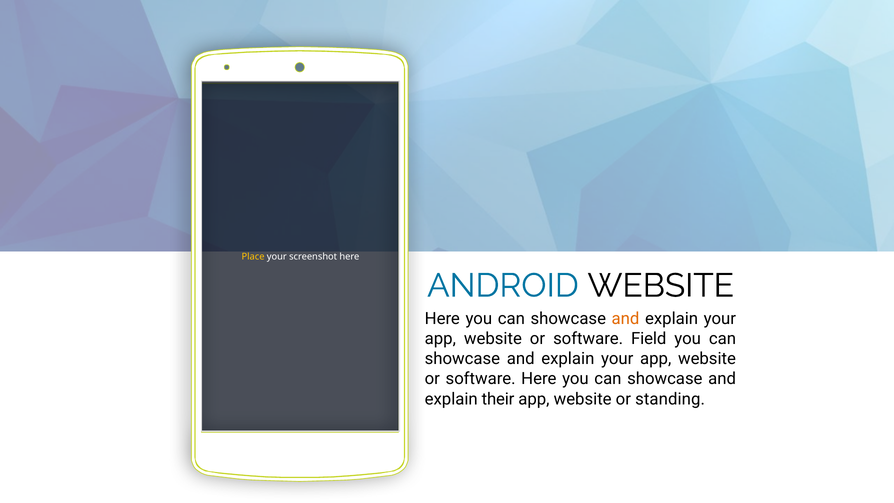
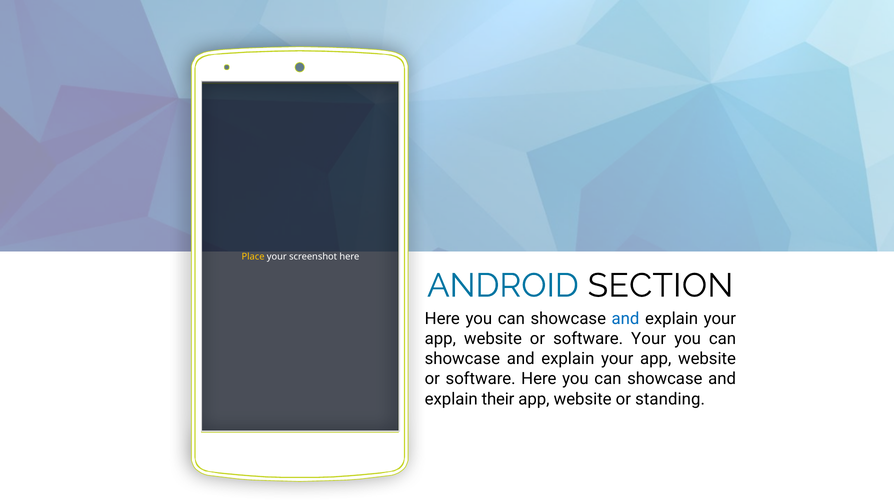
ANDROID WEBSITE: WEBSITE -> SECTION (661, 286)
and colour: orange -> blue (625, 318)
software Field: Field -> Your (649, 339)
